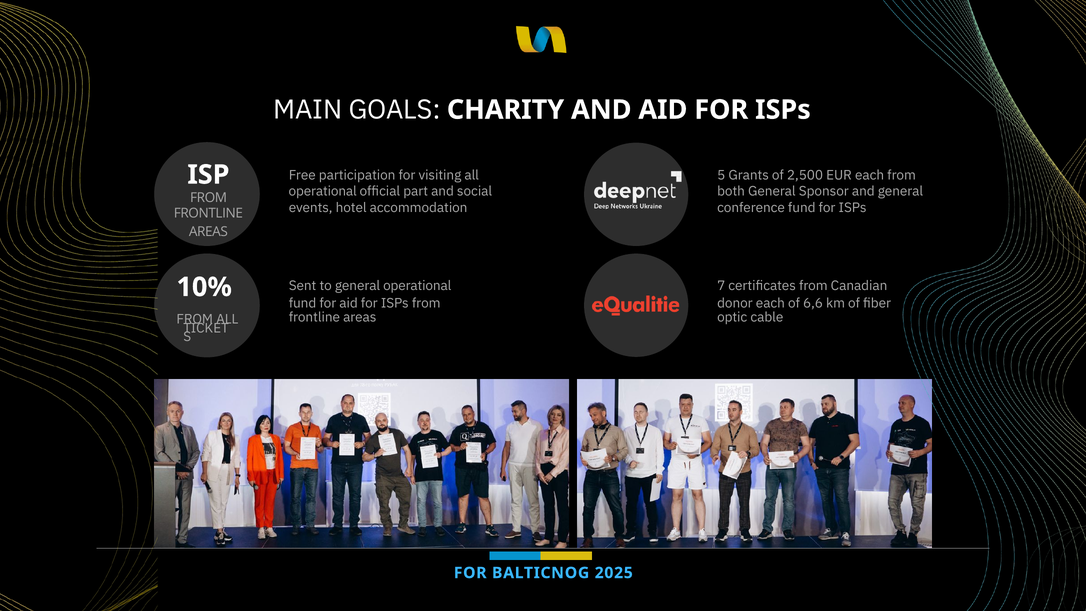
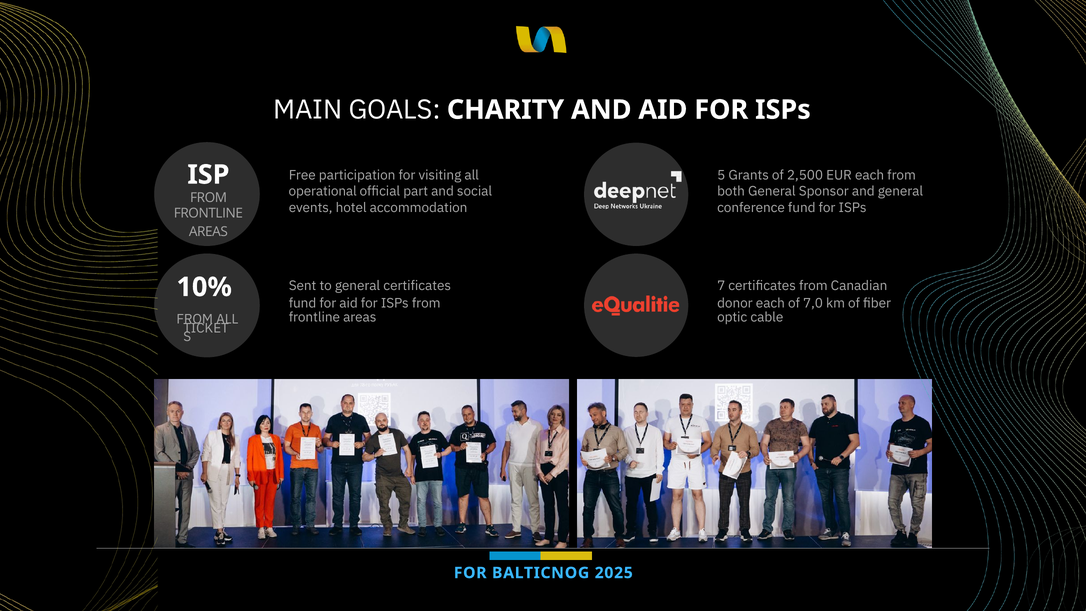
general operational: operational -> certificates (417, 286)
6,6: 6,6 -> 7,0 (813, 303)
